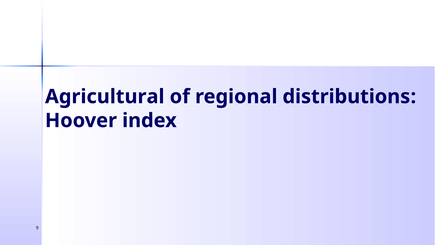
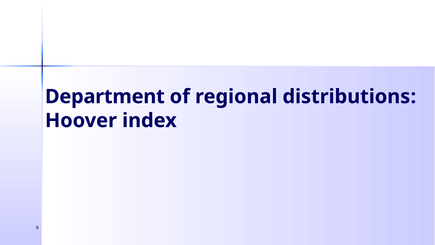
Agricultural: Agricultural -> Department (105, 96)
